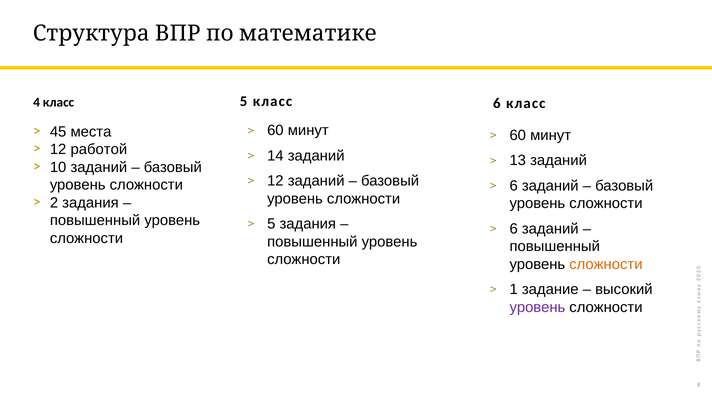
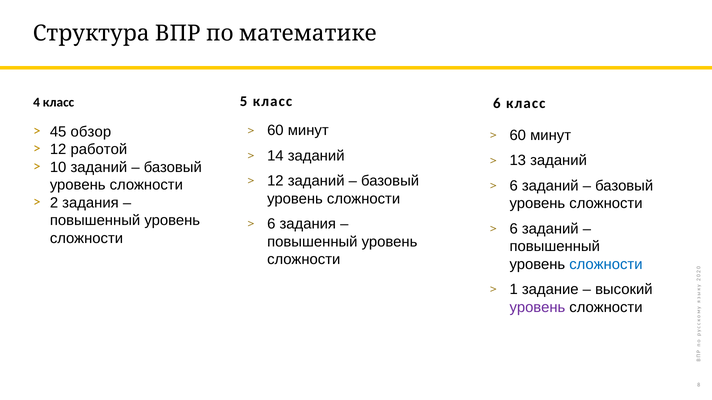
места: места -> обзор (91, 132)
5: 5 -> 6 (271, 224)
сложности colour: orange -> blue (606, 265)
